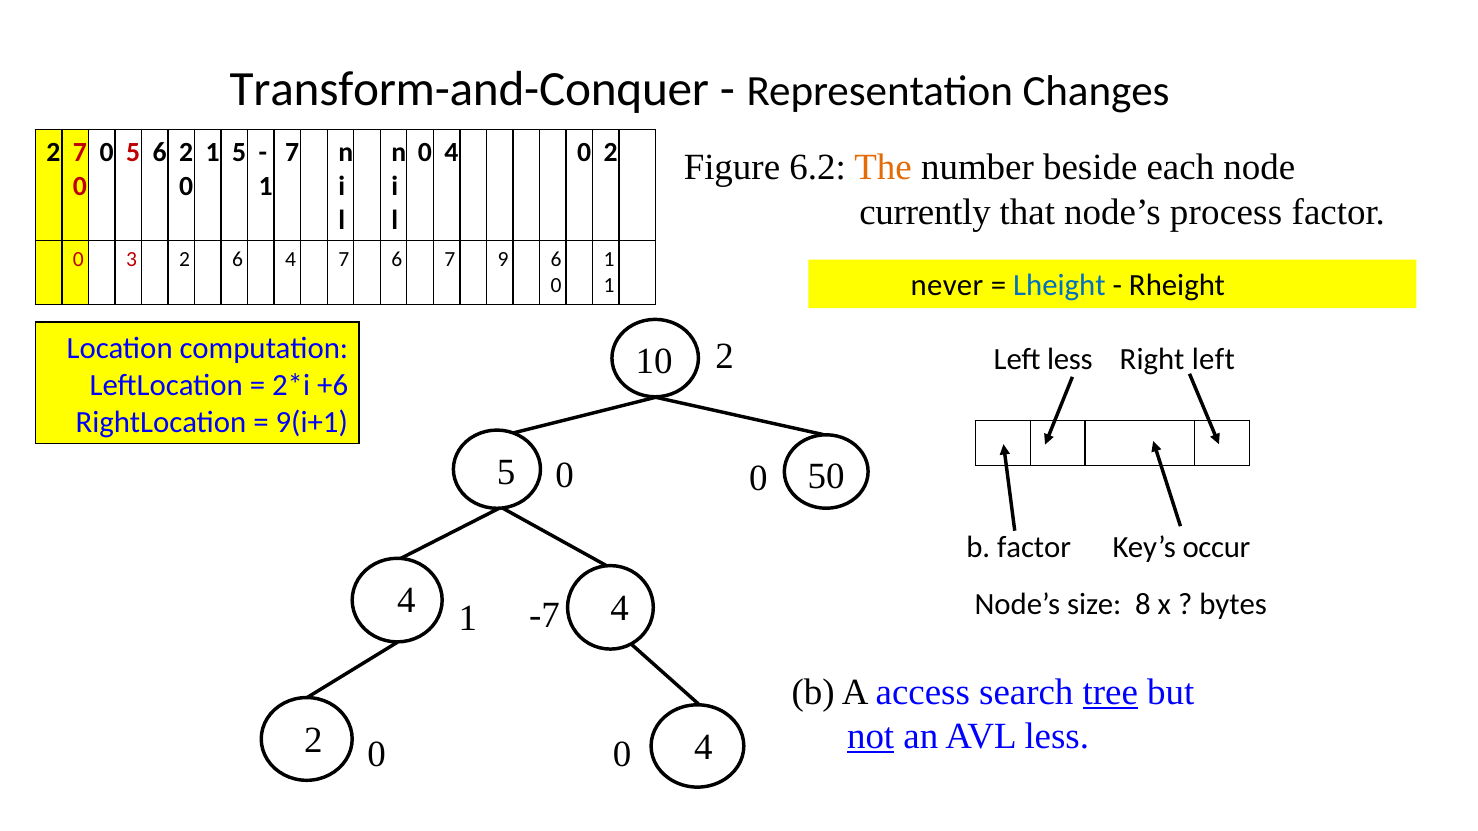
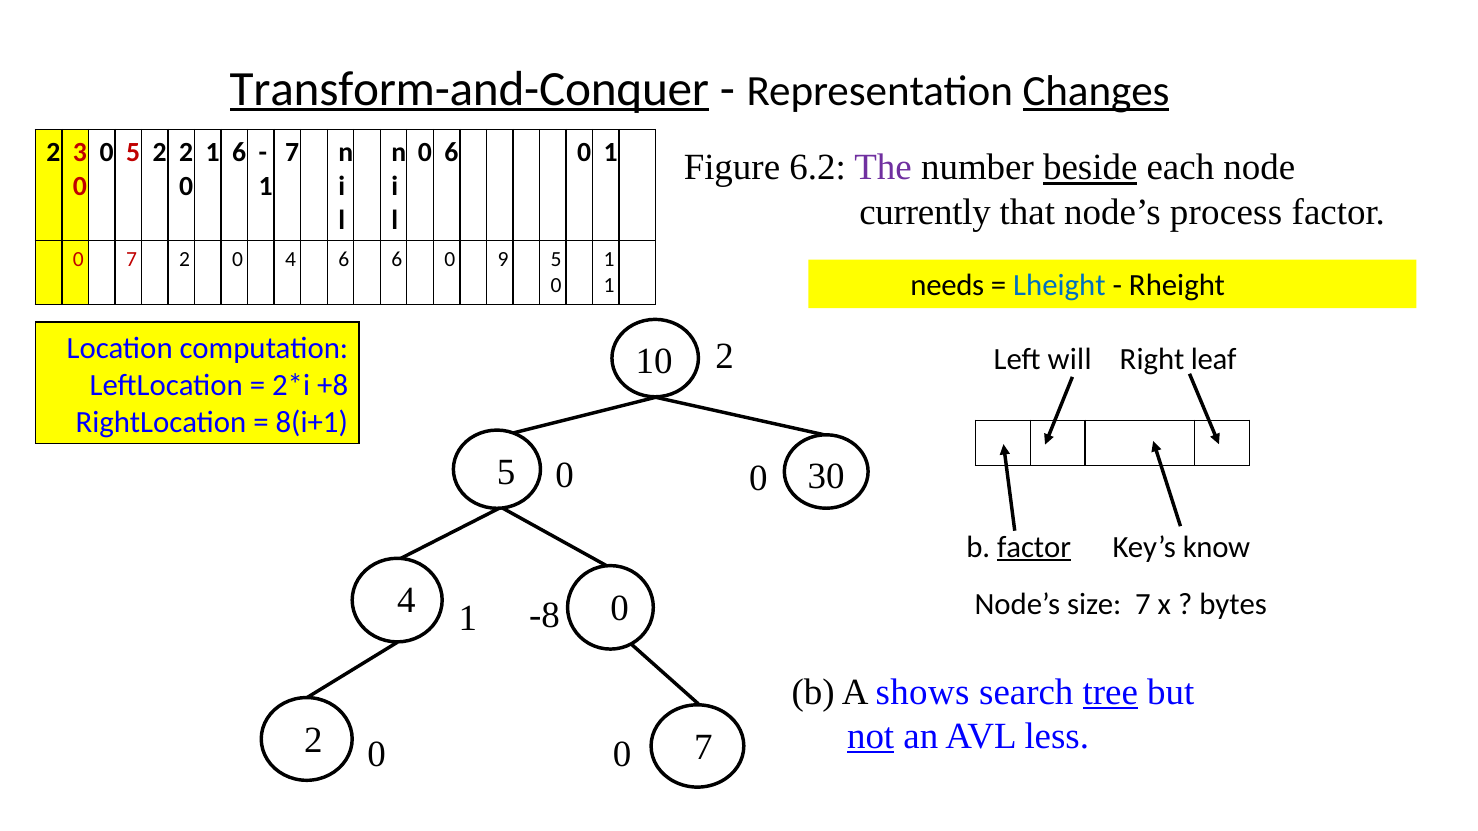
Transform-and-Conquer underline: none -> present (469, 89)
Changes underline: none -> present (1096, 91)
2 7: 7 -> 3 (80, 152)
5 6: 6 -> 2 (160, 152)
1 5: 5 -> 6 (239, 152)
0 4: 4 -> 6 (451, 152)
2: 2 -> 1 (611, 152)
The colour: orange -> purple (883, 168)
beside underline: none -> present (1090, 168)
0 3: 3 -> 7 (131, 259)
6: 6 -> 0 (238, 259)
4 7: 7 -> 6 (344, 259)
7: 7 -> 0 (450, 259)
9 6: 6 -> 5 (556, 259)
never: never -> needs (947, 286)
Left less: less -> will (1070, 359)
Right left: left -> leaf (1214, 359)
+6: +6 -> +8 (333, 385)
9(i+1: 9(i+1 -> 8(i+1 (312, 422)
50: 50 -> 30 (826, 476)
factor underline: none -> present (1034, 547)
occur: occur -> know (1216, 547)
4 4: 4 -> 0 (620, 608)
size 8: 8 -> 7 (1143, 605)
-7: -7 -> -8 (544, 616)
access: access -> shows (923, 692)
2 4: 4 -> 7 (703, 747)
